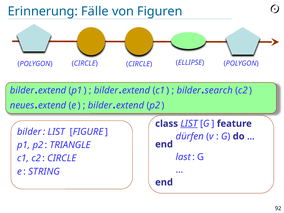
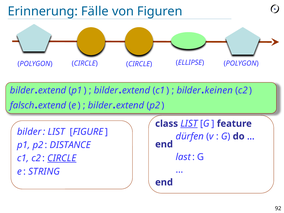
search: search -> keinen (219, 90)
neues: neues -> falsch (22, 105)
TRIANGLE: TRIANGLE -> DISTANCE (70, 145)
CIRCLE underline: none -> present (62, 158)
